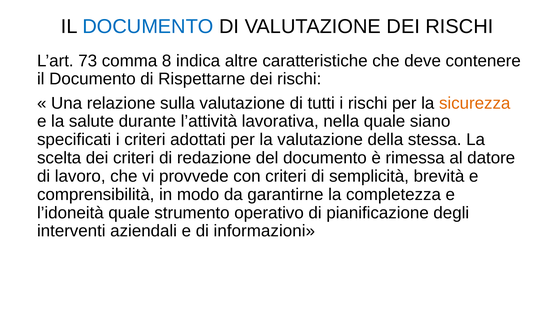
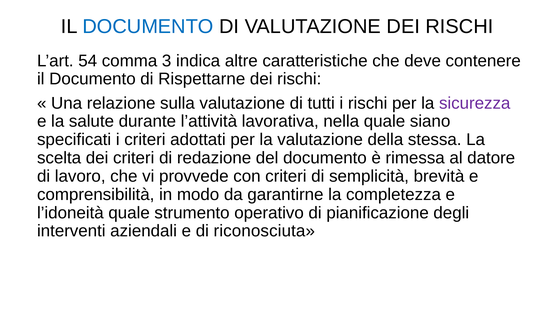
73: 73 -> 54 (88, 61)
8: 8 -> 3 (167, 61)
sicurezza colour: orange -> purple (475, 103)
informazioni: informazioni -> riconosciuta (264, 231)
